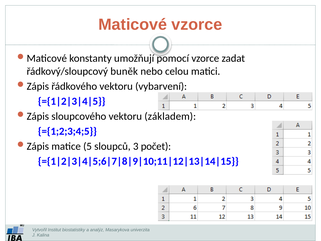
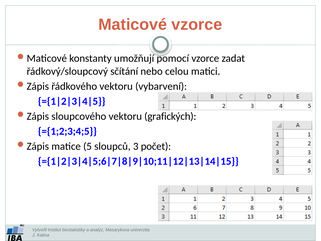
buněk: buněk -> sčítání (124, 71)
základem: základem -> grafických (170, 116)
